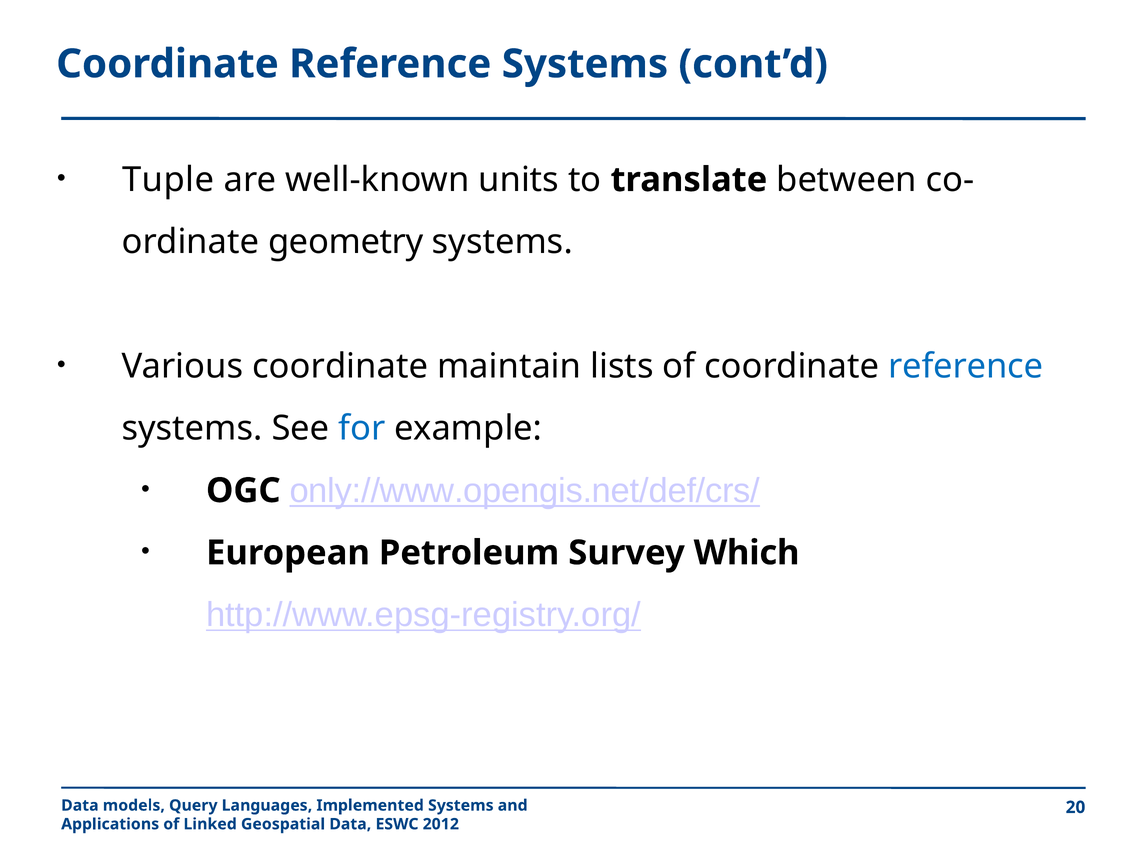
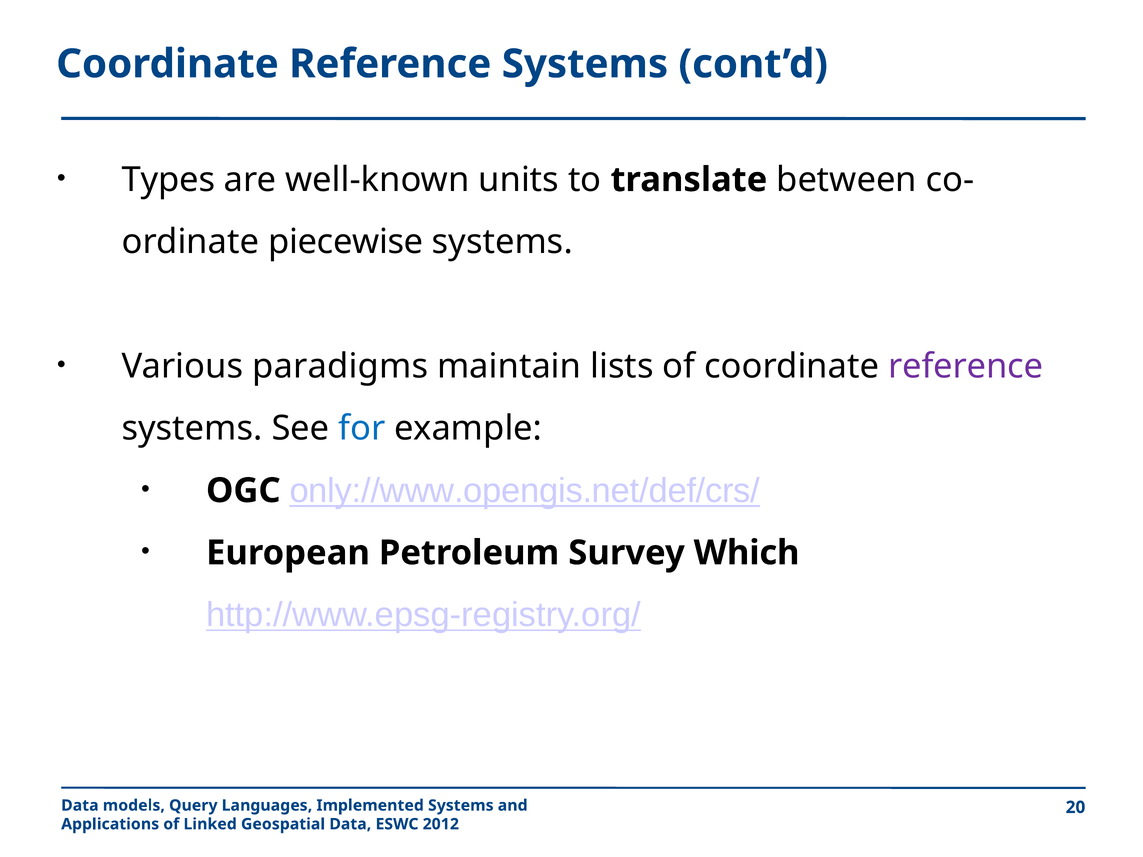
Tuple: Tuple -> Types (168, 180)
geometry: geometry -> piecewise (346, 242)
Various coordinate: coordinate -> paradigms (340, 366)
reference colour: blue -> purple (966, 366)
